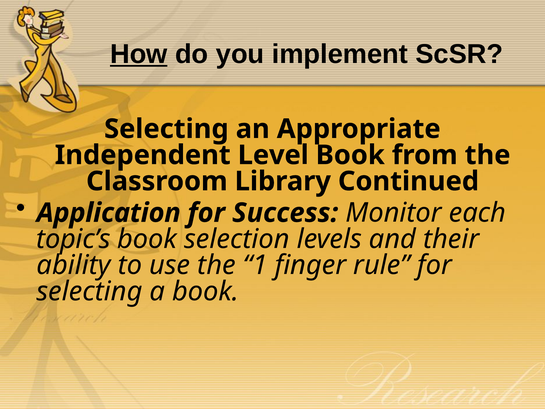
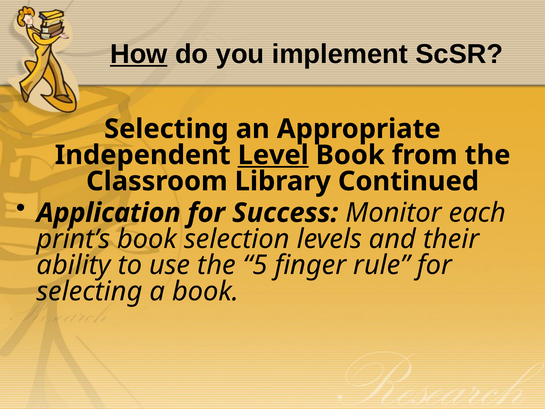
Level underline: none -> present (273, 155)
topic’s: topic’s -> print’s (73, 239)
1: 1 -> 5 (255, 265)
